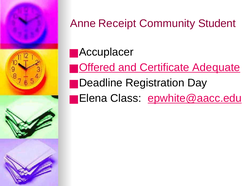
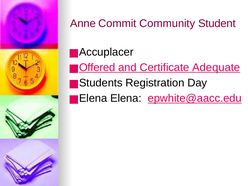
Receipt: Receipt -> Commit (117, 23)
Deadline: Deadline -> Students (101, 83)
Elena Class: Class -> Elena (126, 98)
